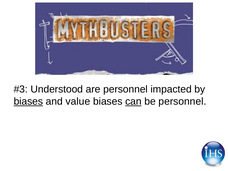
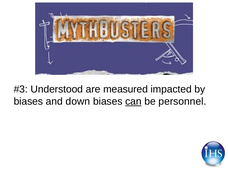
are personnel: personnel -> measured (126, 89)
biases underline: present -> none (28, 101)
value: value -> down (78, 101)
